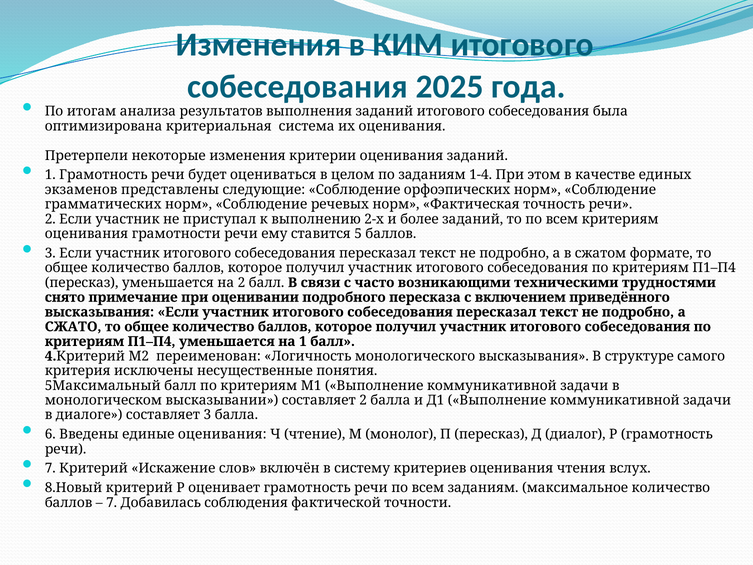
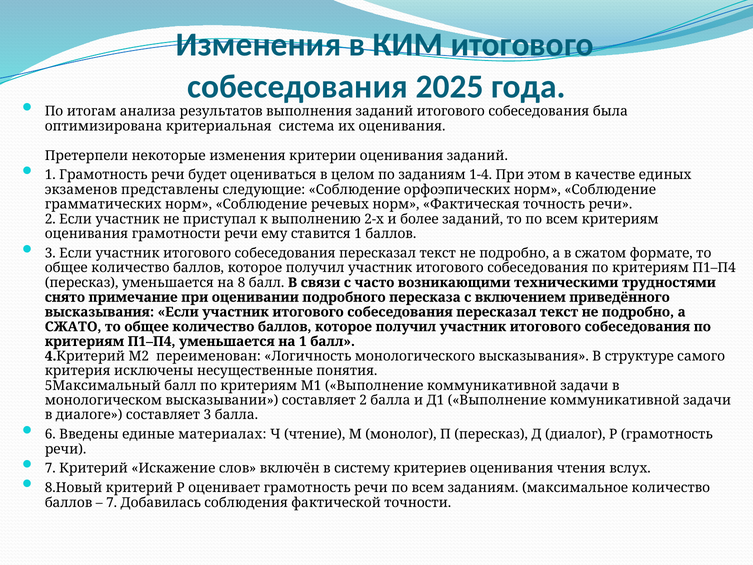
ставится 5: 5 -> 1 (358, 234)
на 2: 2 -> 8 (241, 282)
единые оценивания: оценивания -> материалах (222, 434)
